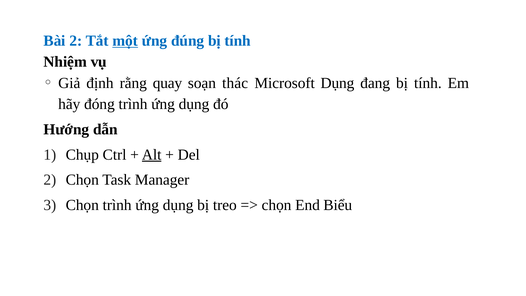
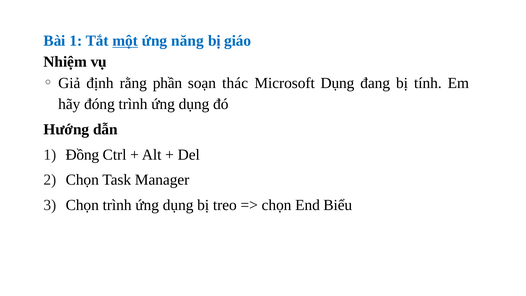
Bài 2: 2 -> 1 (76, 41)
đúng: đúng -> năng (188, 41)
tính: tính -> giáo (238, 41)
quay: quay -> phần (167, 83)
Chụp: Chụp -> Đồng (82, 155)
Alt underline: present -> none (152, 155)
